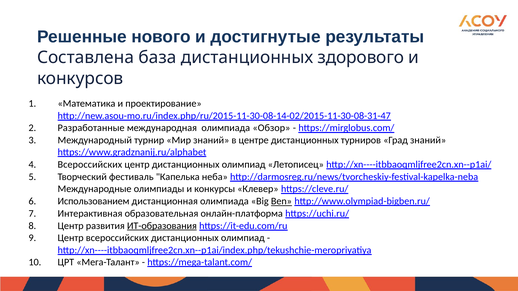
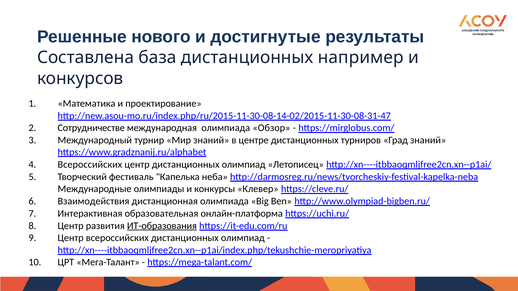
здорового: здорового -> например (361, 58)
Разработанные: Разработанные -> Сотрудничестве (91, 128)
Использованием: Использованием -> Взаимодействия (93, 201)
Ben underline: present -> none (281, 201)
